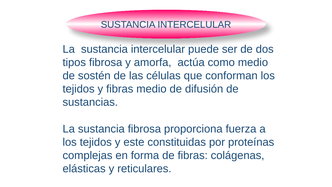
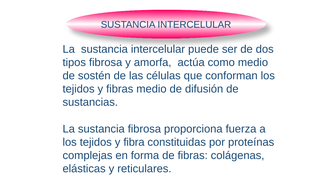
este: este -> fibra (134, 142)
